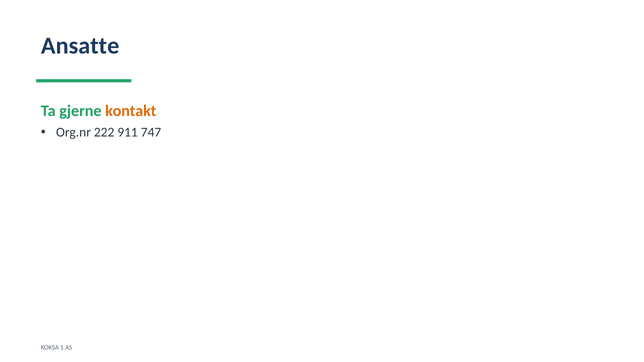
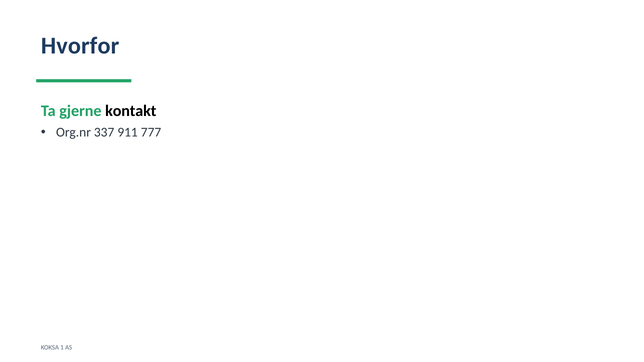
Ansatte: Ansatte -> Hvorfor (80, 46)
kontakt colour: orange -> black (131, 111)
222: 222 -> 337 (104, 132)
747: 747 -> 777 (151, 132)
